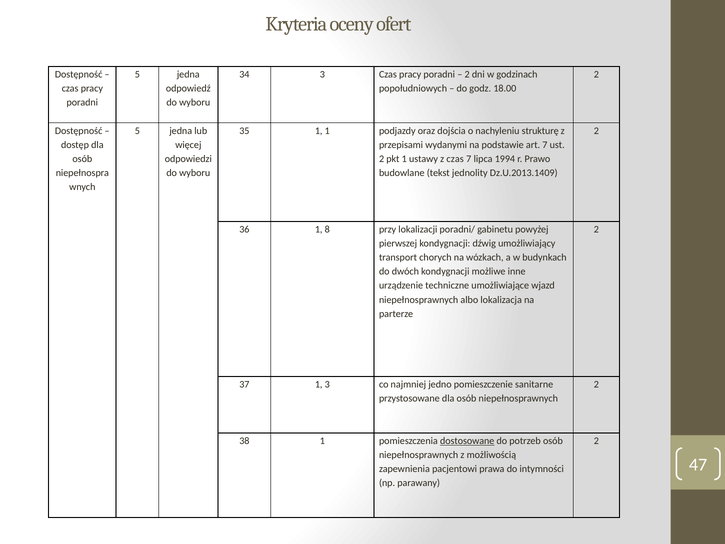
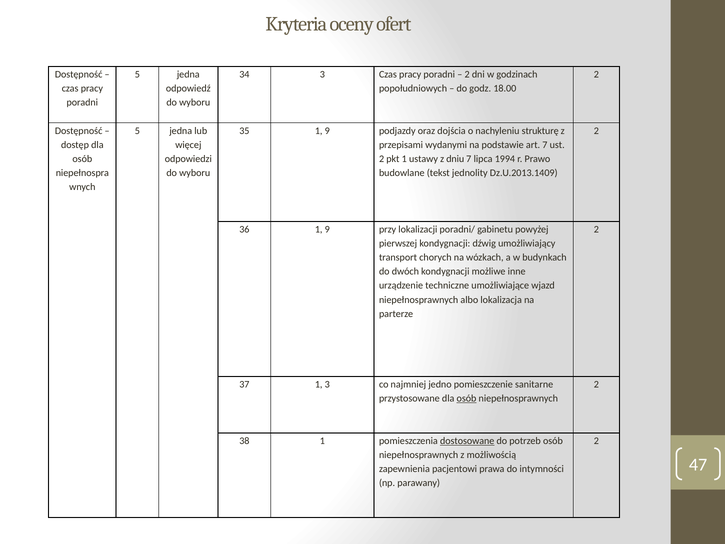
35 1 1: 1 -> 9 (327, 131)
z czas: czas -> dniu (455, 159)
36 1 8: 8 -> 9 (327, 229)
osób underline: none -> present (466, 398)
